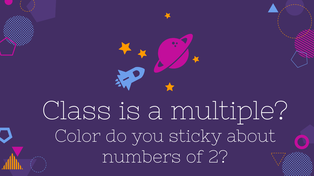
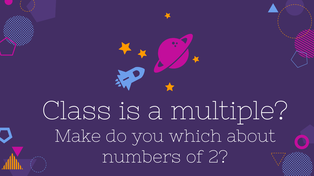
Color: Color -> Make (78, 137)
sticky: sticky -> which (195, 137)
